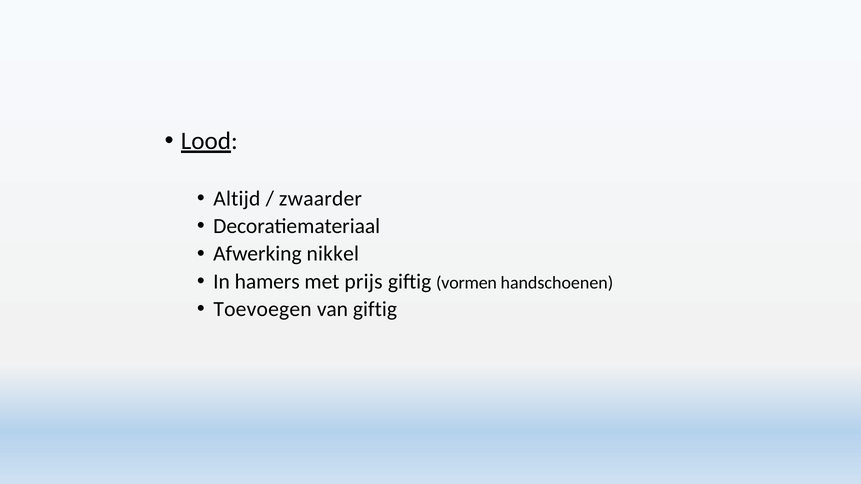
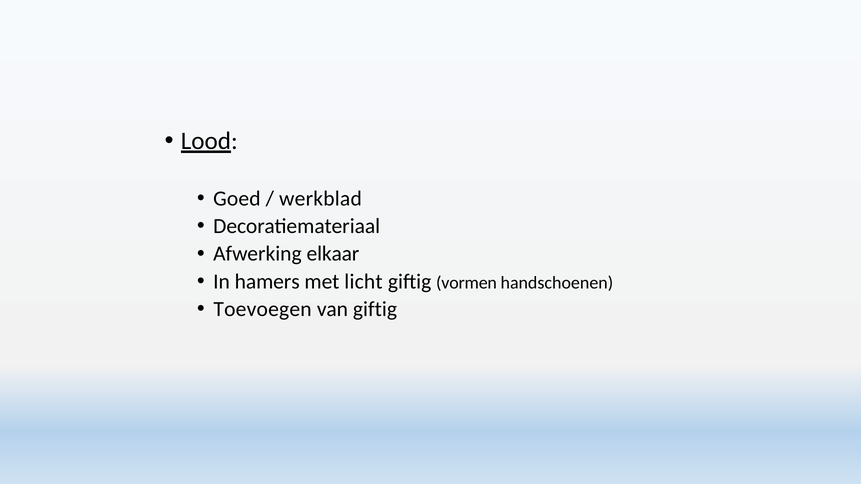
Altijd: Altijd -> Goed (237, 199)
zwaarder: zwaarder -> werkblad (320, 199)
nikkel: nikkel -> elkaar (333, 254)
prijs: prijs -> licht (364, 282)
